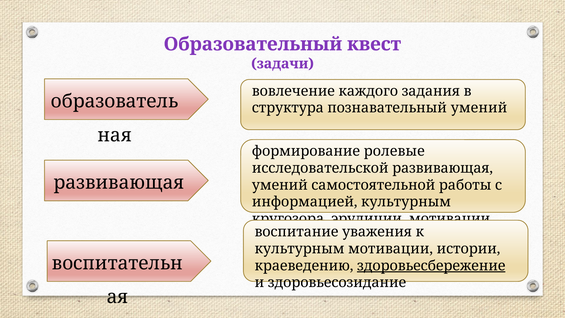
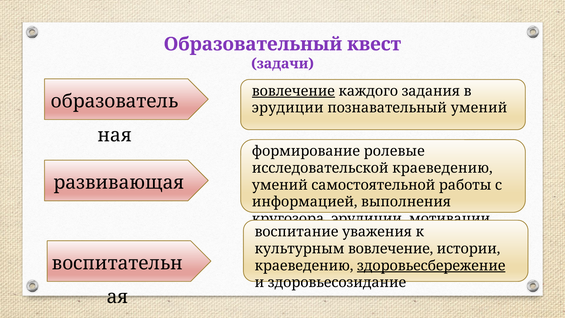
вовлечение underline: none -> present (293, 91)
структура: структура -> эрудиции (288, 108)
исследовательской развивающая: развивающая -> краеведению (442, 168)
информацией культурным: культурным -> выполнения (406, 202)
культурным мотивации: мотивации -> вовлечение (391, 249)
